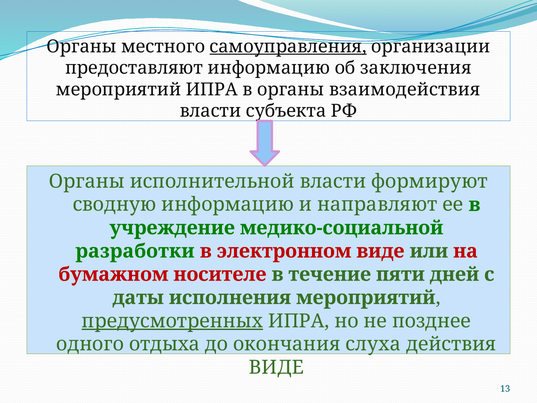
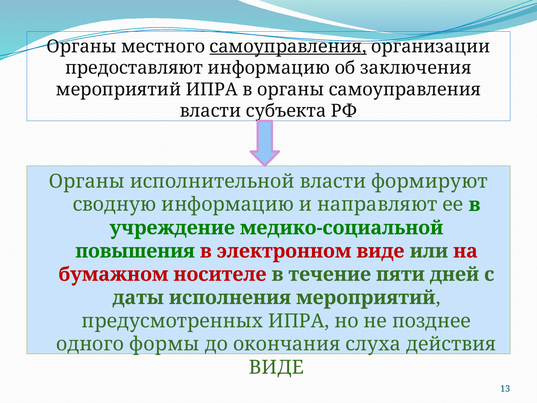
органы взаимодействия: взаимодействия -> самоуправления (405, 89)
разработки: разработки -> повышения (135, 251)
предусмотренных underline: present -> none (172, 321)
отдыха: отдыха -> формы (164, 344)
